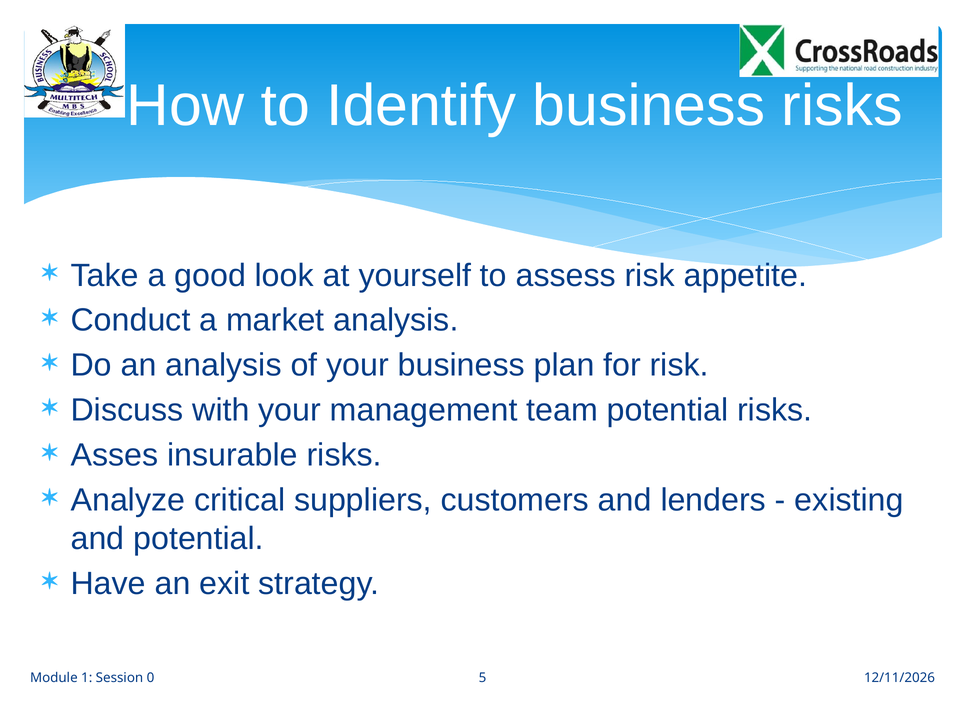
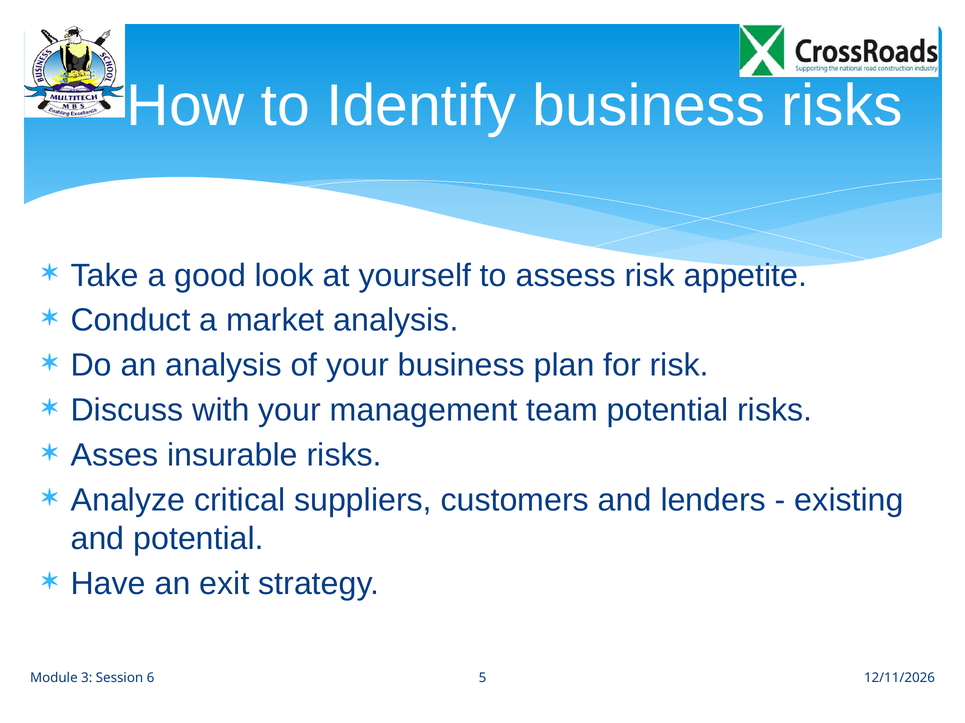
1: 1 -> 3 (87, 679)
0: 0 -> 6 (151, 679)
